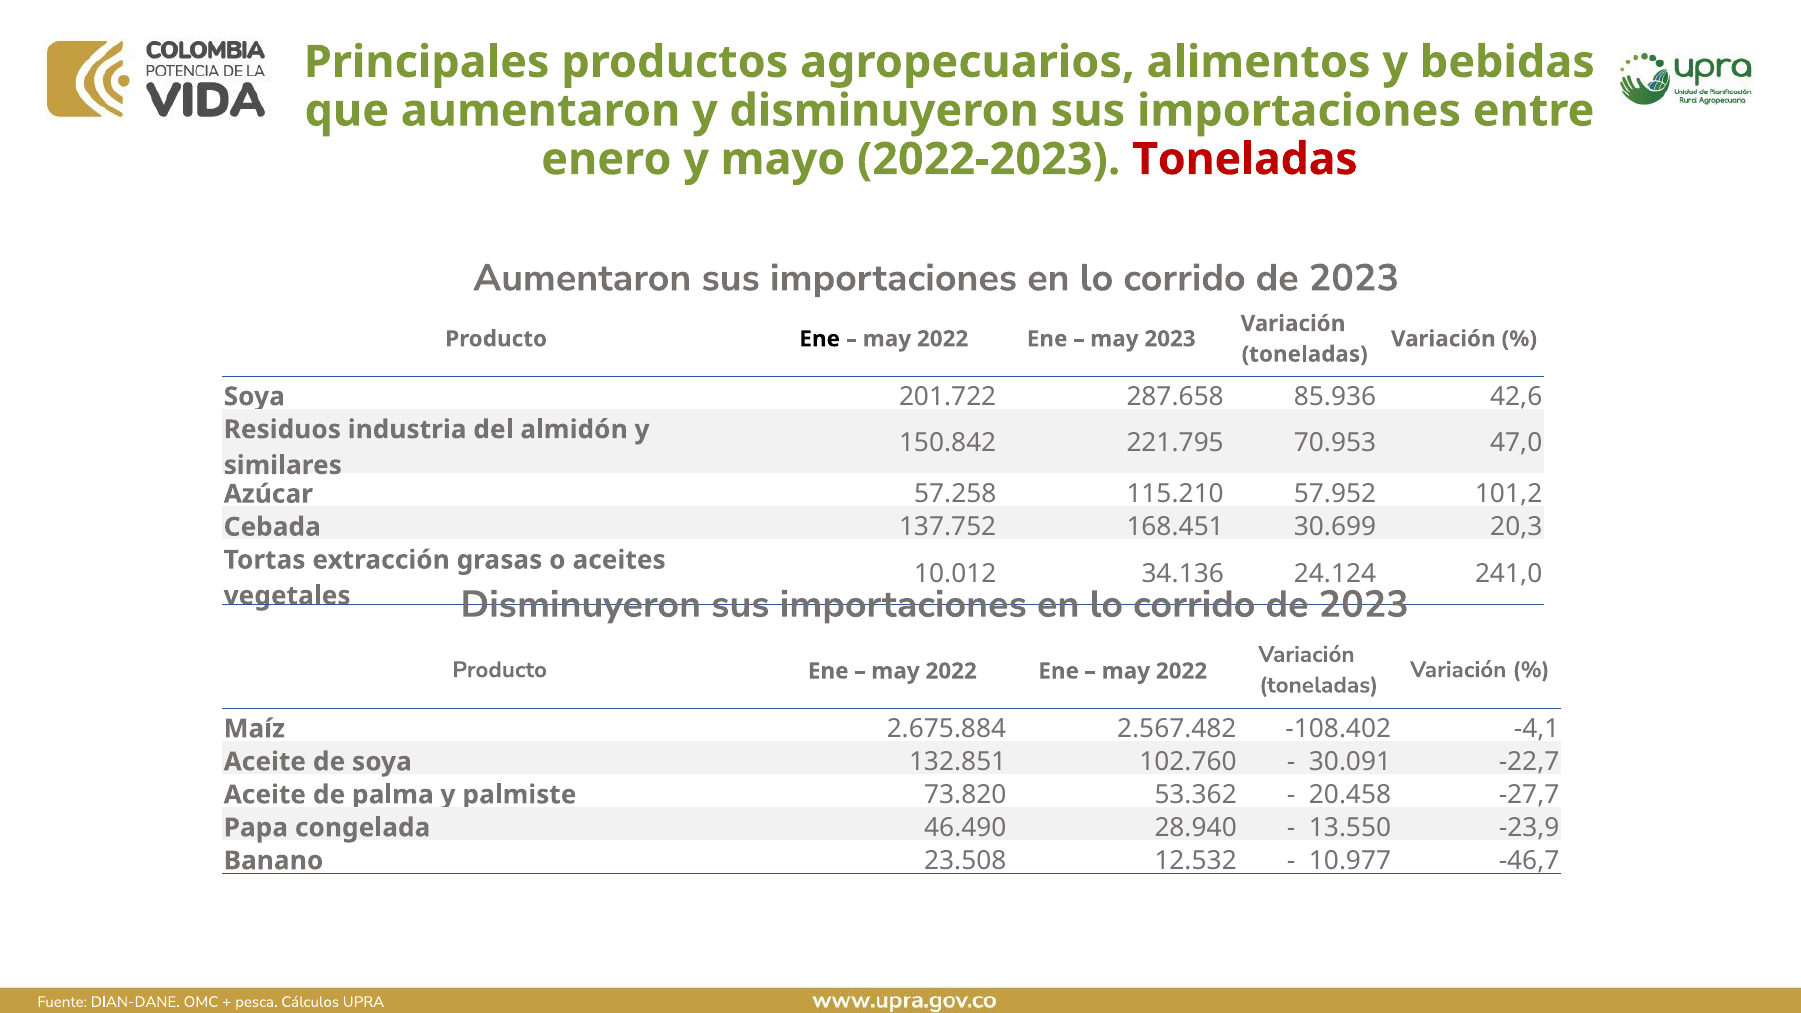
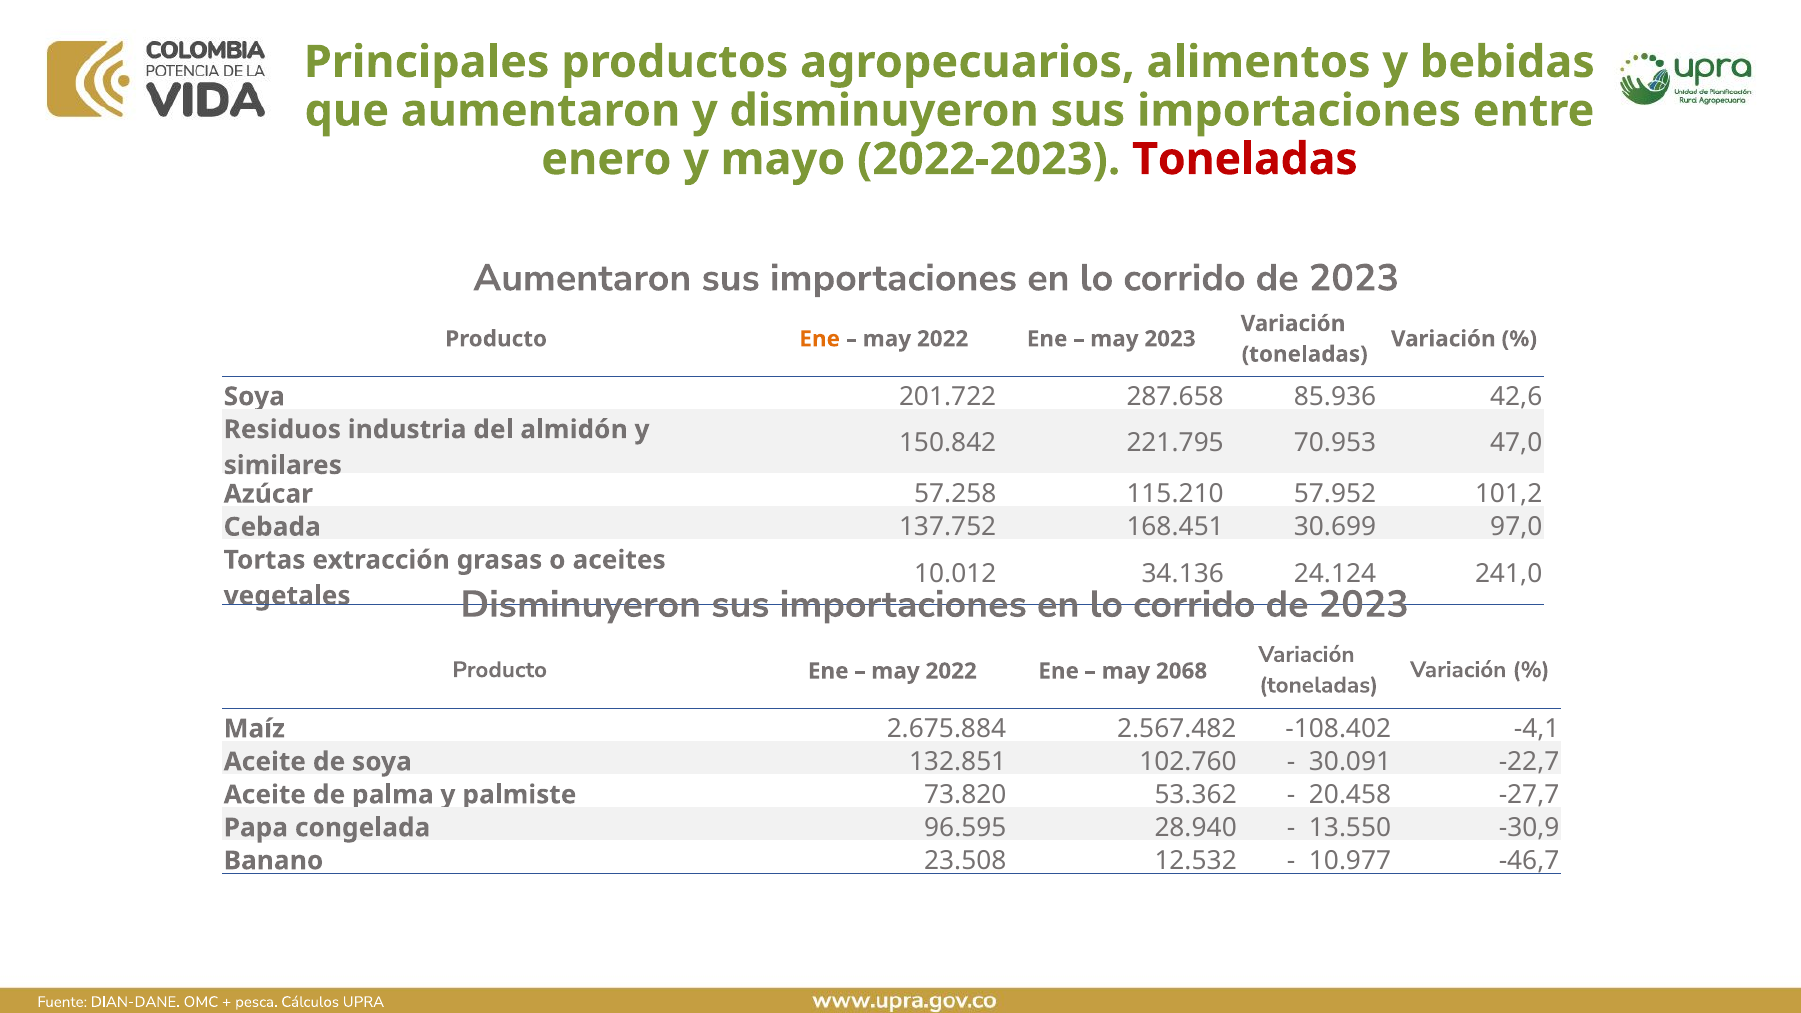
Ene colour: black -> orange (820, 339)
20,3: 20,3 -> 97,0 (1516, 527)
2022: 2022 -> 2068 (1182, 671)
46.490: 46.490 -> 96.595 (965, 828)
-23,9: -23,9 -> -30,9 (1529, 828)
